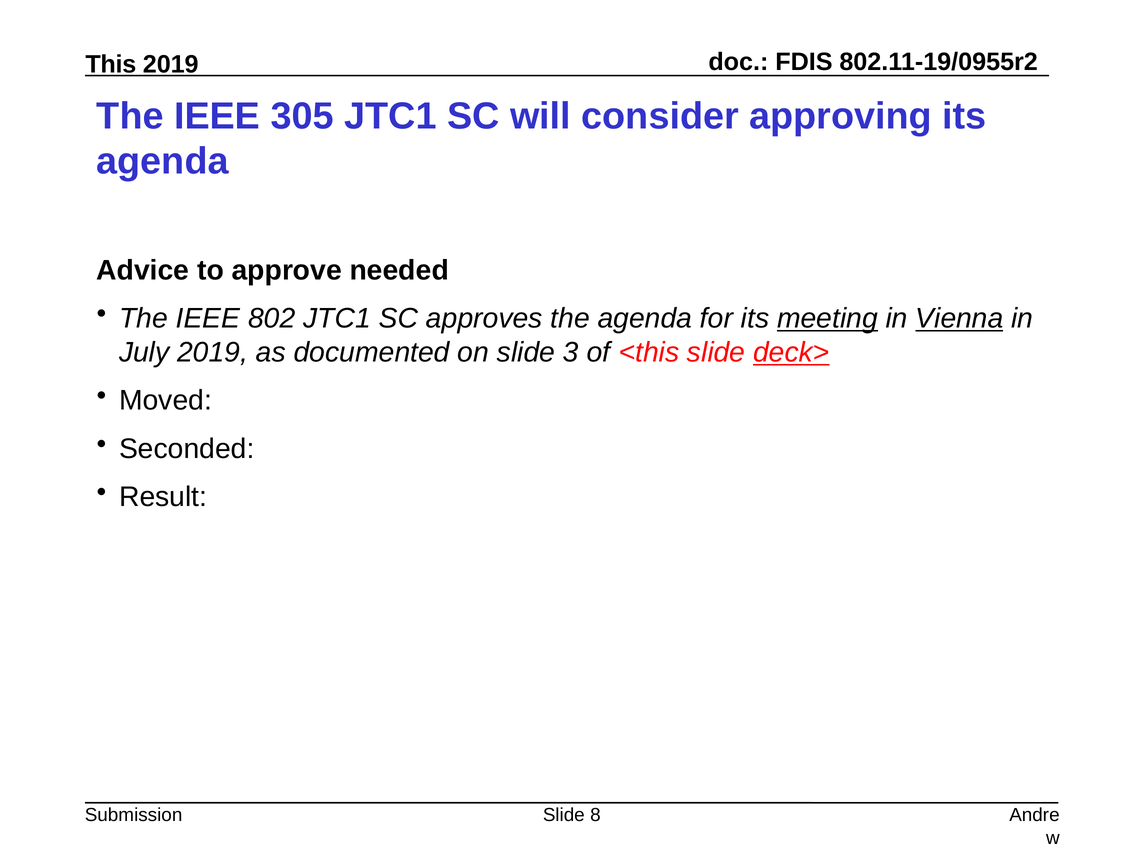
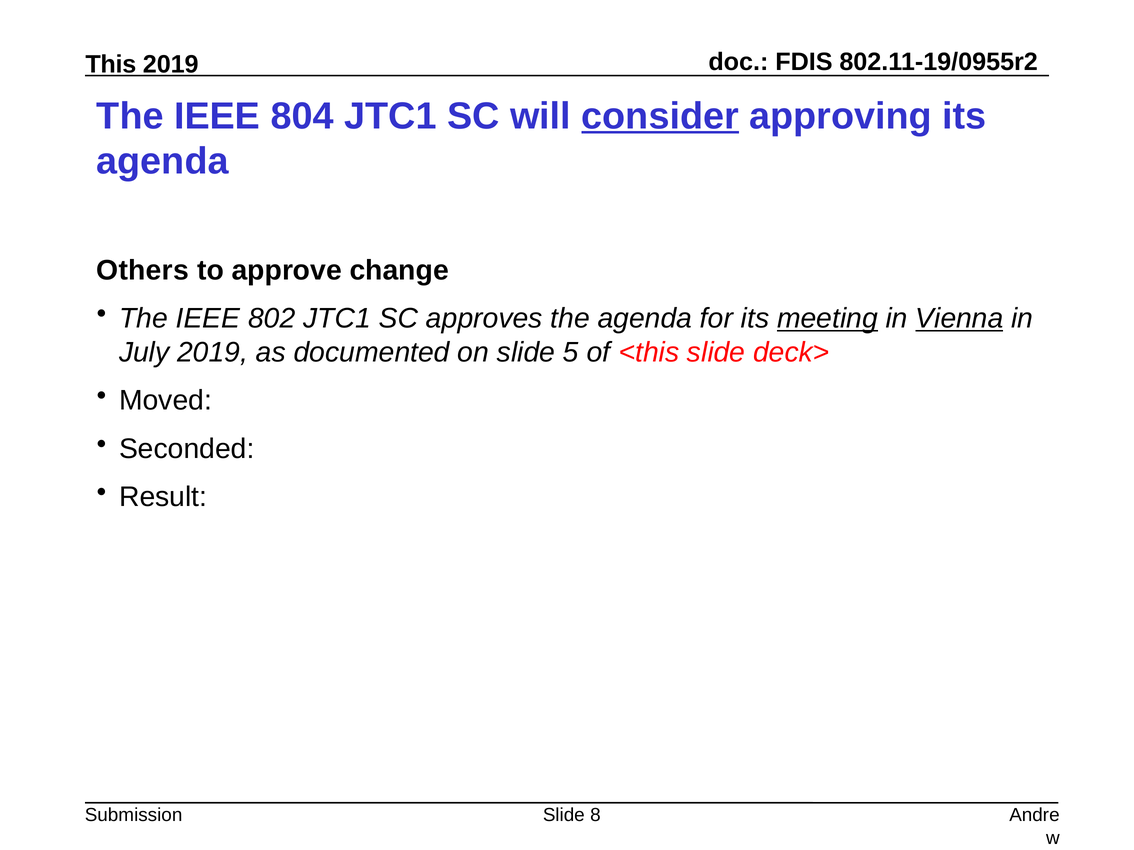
305: 305 -> 804 (302, 116)
consider underline: none -> present (660, 116)
Advice: Advice -> Others (143, 270)
needed: needed -> change (399, 270)
3: 3 -> 5 (571, 353)
deck> underline: present -> none (791, 353)
